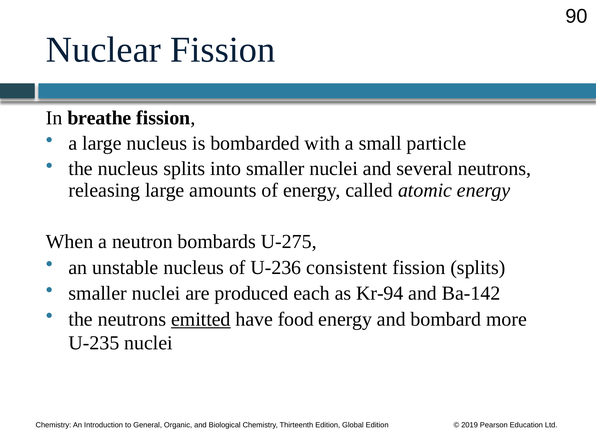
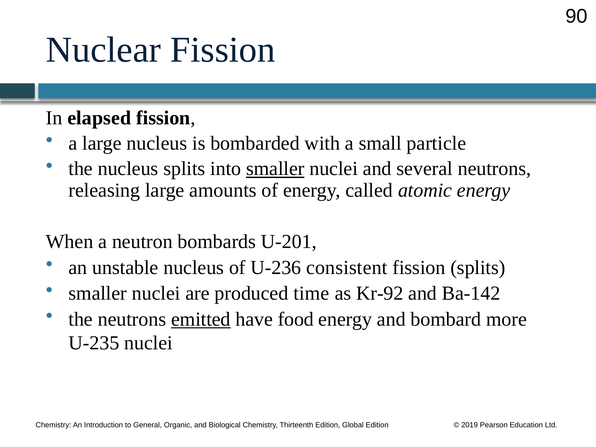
breathe: breathe -> elapsed (99, 118)
smaller underline: none -> present (275, 169)
U-275: U-275 -> U-201 (289, 242)
each: each -> time (311, 293)
Kr-94: Kr-94 -> Kr-92 (380, 293)
